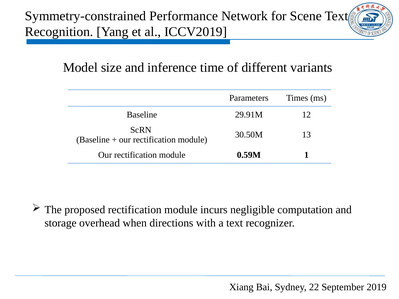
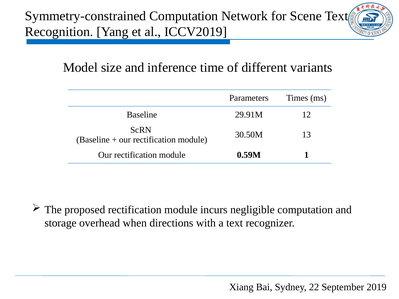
Symmetry-constrained Performance: Performance -> Computation (184, 16)
